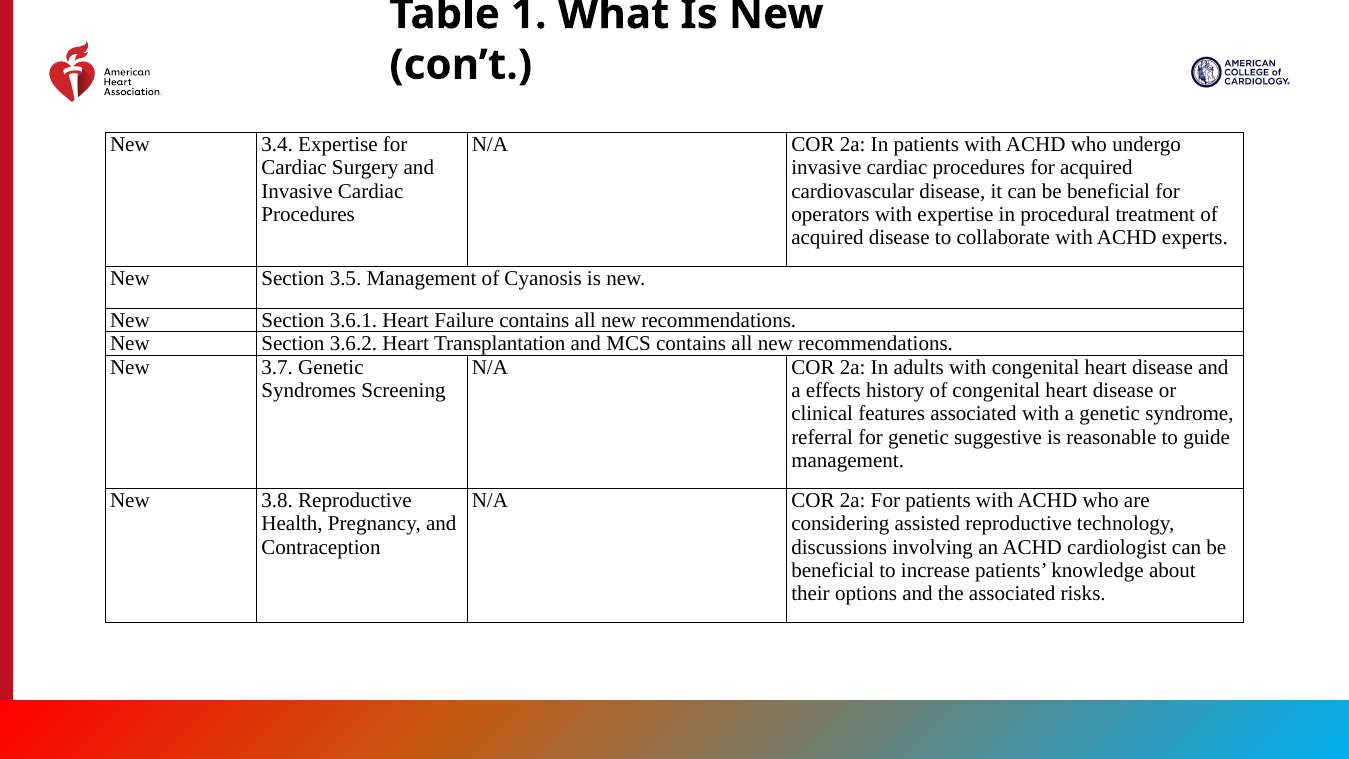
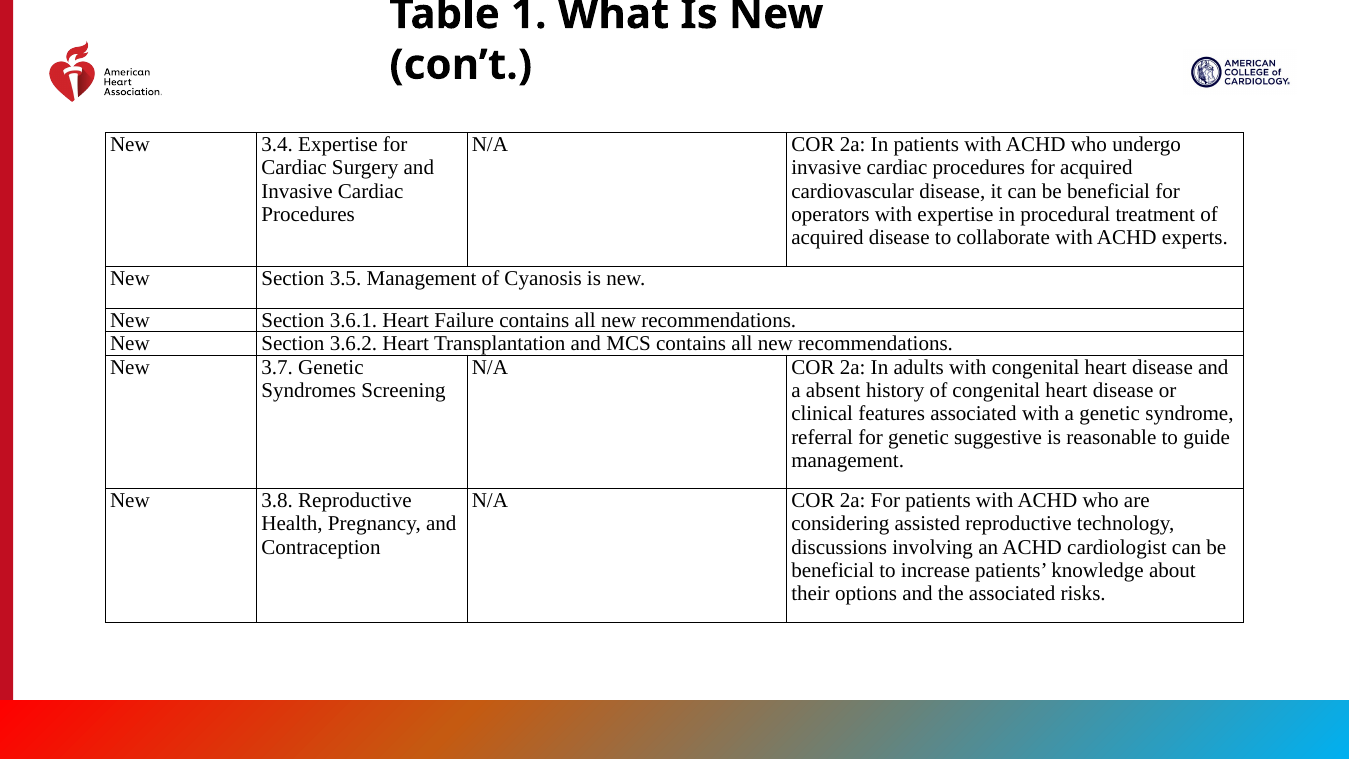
effects: effects -> absent (833, 390)
